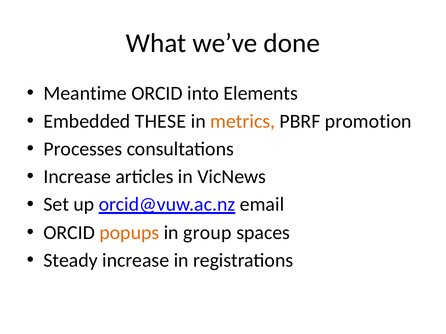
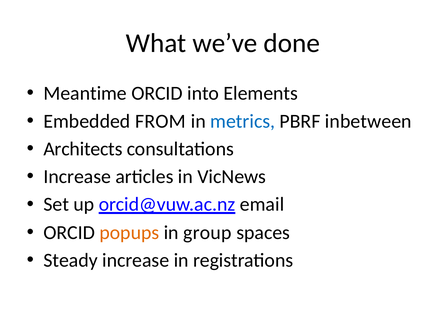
THESE: THESE -> FROM (160, 121)
metrics colour: orange -> blue (243, 121)
promotion: promotion -> inbetween (368, 121)
Processes: Processes -> Architects (83, 149)
